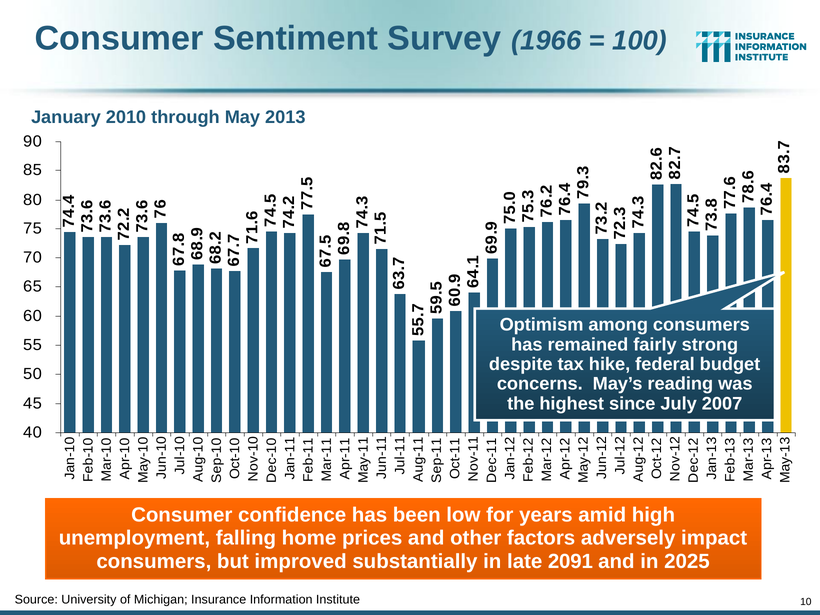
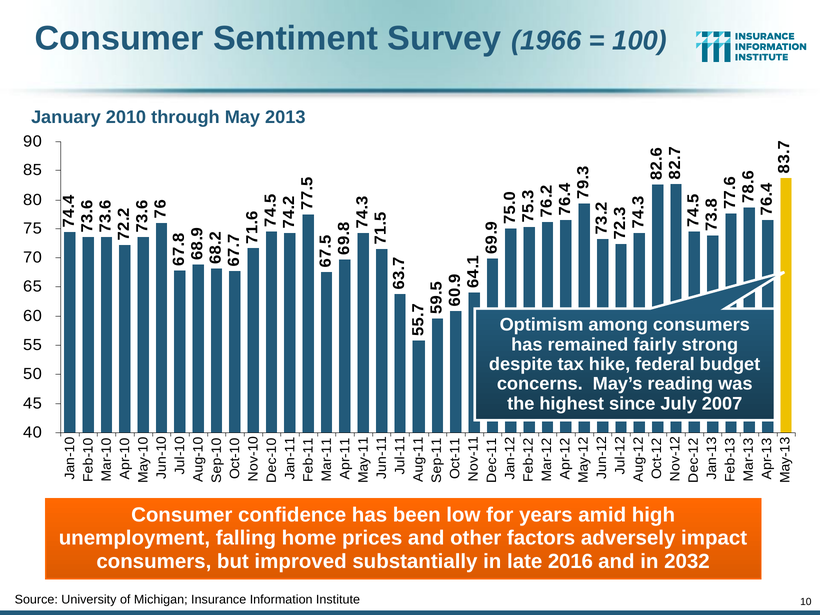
2091: 2091 -> 2016 (570, 562)
2025: 2025 -> 2032 (687, 562)
